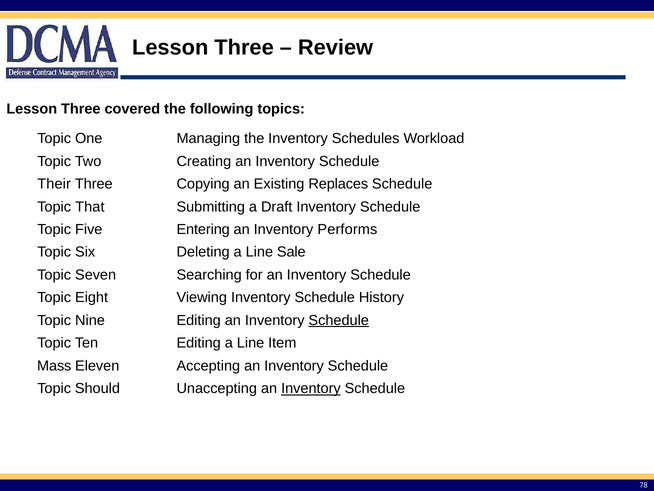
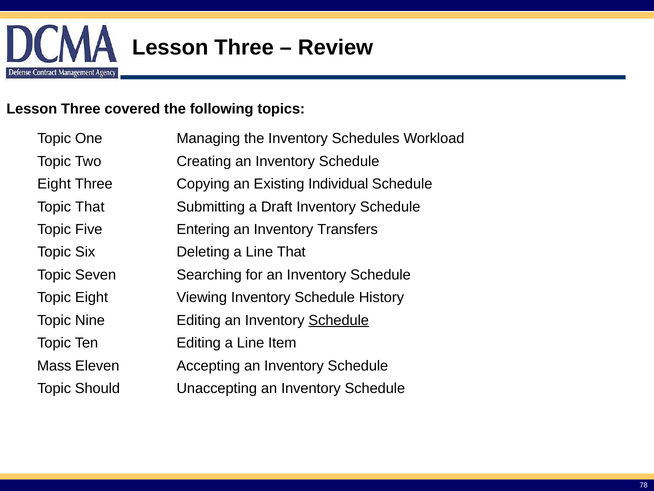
Their: Their -> Eight (54, 184)
Replaces: Replaces -> Individual (338, 184)
Performs: Performs -> Transfers (348, 229)
Line Sale: Sale -> That (291, 252)
Inventory underline: present -> none (311, 388)
